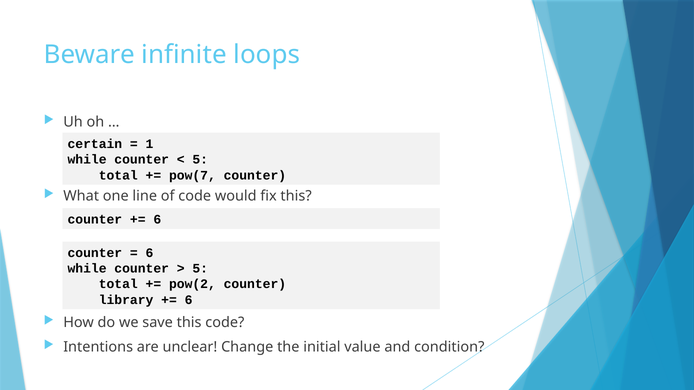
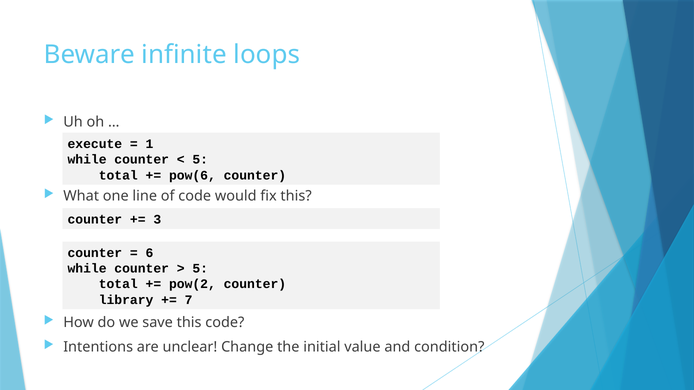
certain: certain -> execute (95, 144)
pow(7: pow(7 -> pow(6 (192, 175)
6: 6 -> 3 (157, 220)
6: 6 -> 7 (189, 300)
